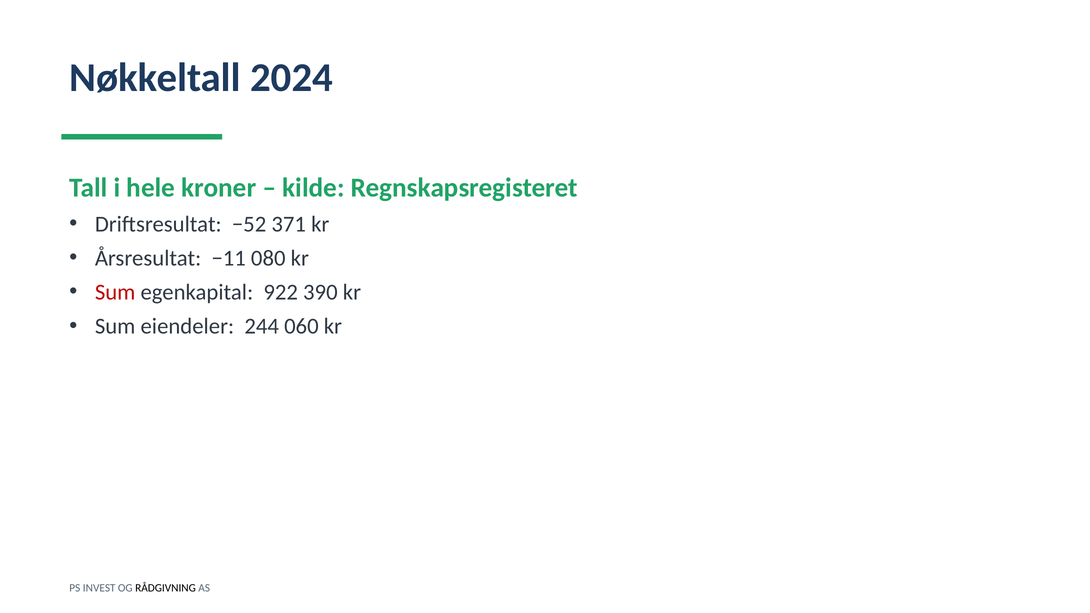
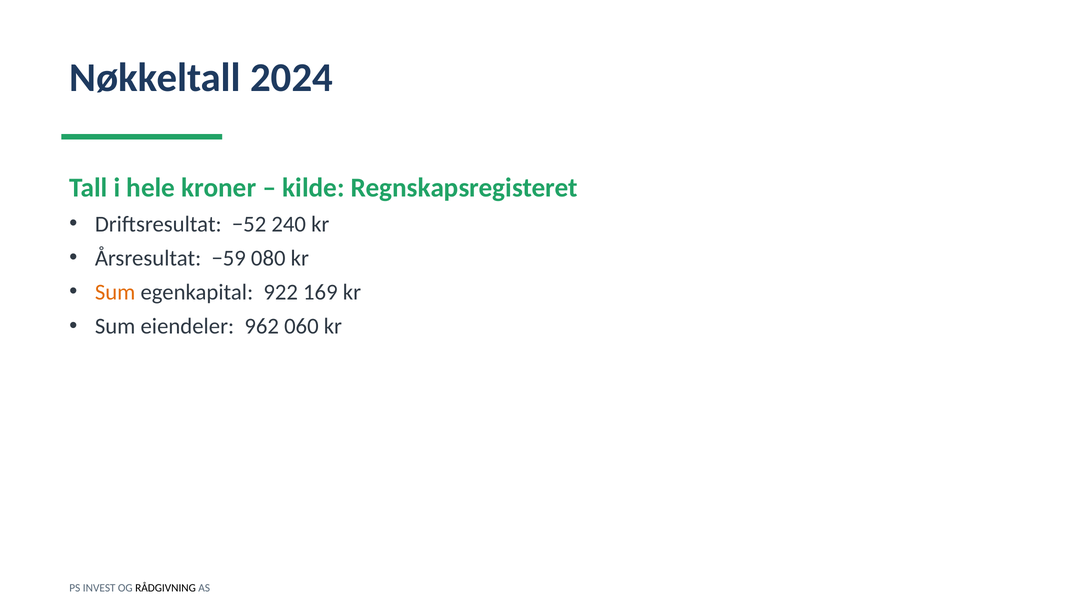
371: 371 -> 240 (289, 224)
−11: −11 -> −59 (229, 258)
Sum colour: red -> orange (115, 292)
390: 390 -> 169 (320, 292)
244: 244 -> 962 (262, 326)
